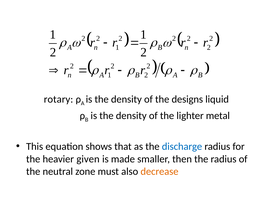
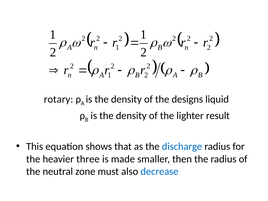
metal: metal -> result (218, 116)
given: given -> three (88, 159)
decrease colour: orange -> blue (159, 172)
